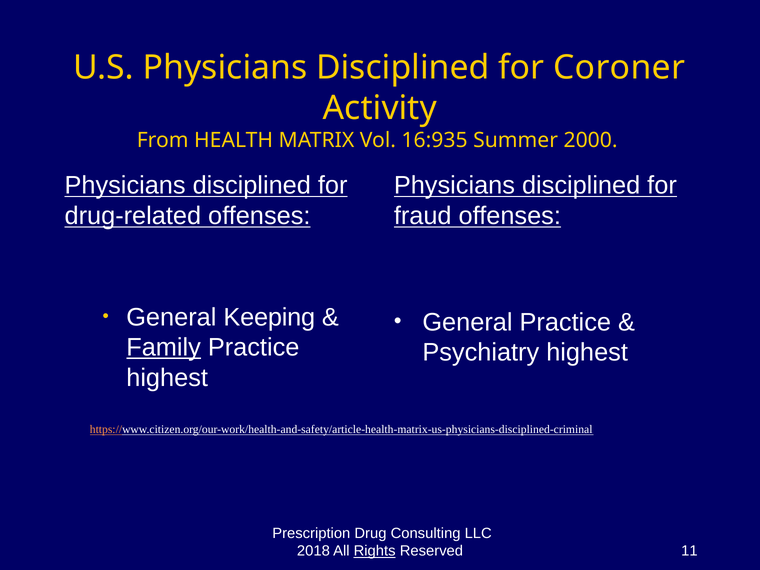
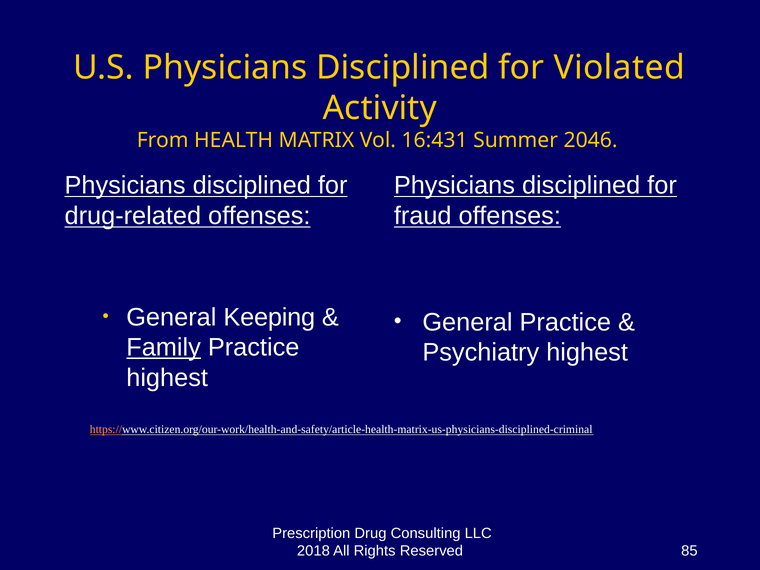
Coroner: Coroner -> Violated (619, 68)
16:935: 16:935 -> 16:431 (435, 140)
2000: 2000 -> 2046 (591, 140)
Rights underline: present -> none (375, 551)
11: 11 -> 85 (689, 551)
